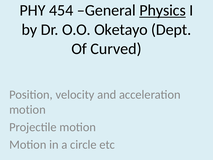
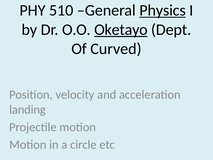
454: 454 -> 510 (61, 10)
Oketayo underline: none -> present (121, 30)
motion: motion -> landing (28, 109)
